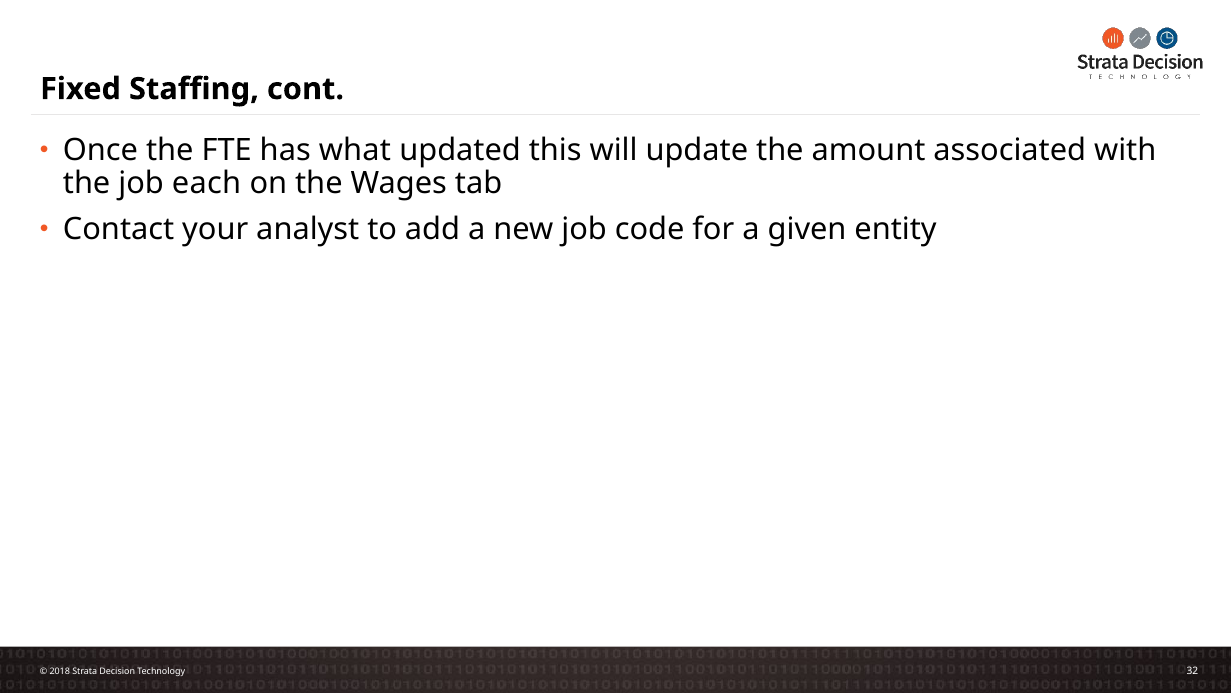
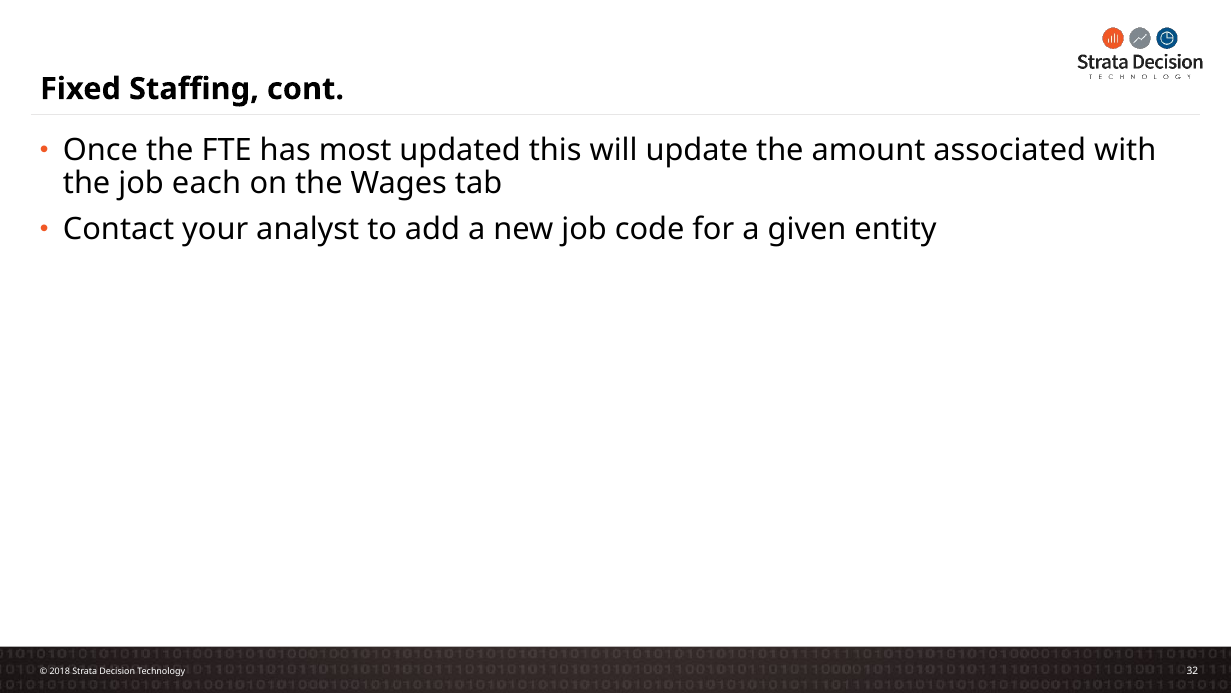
what: what -> most (355, 150)
